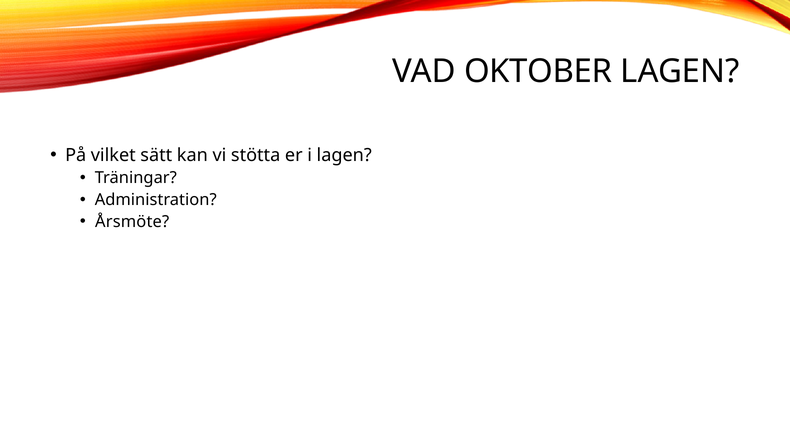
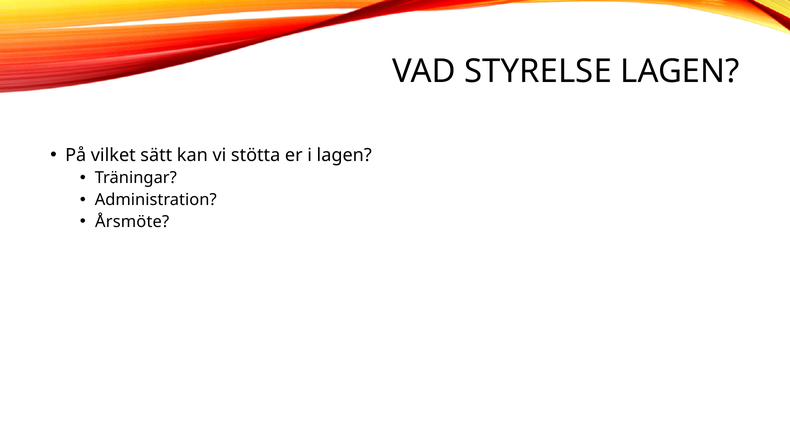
OKTOBER: OKTOBER -> STYRELSE (538, 71)
